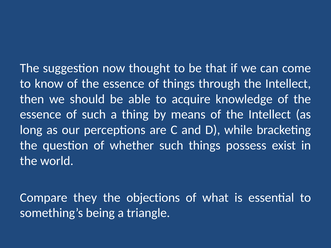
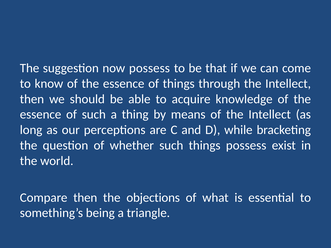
now thought: thought -> possess (149, 68)
Compare they: they -> then (85, 198)
